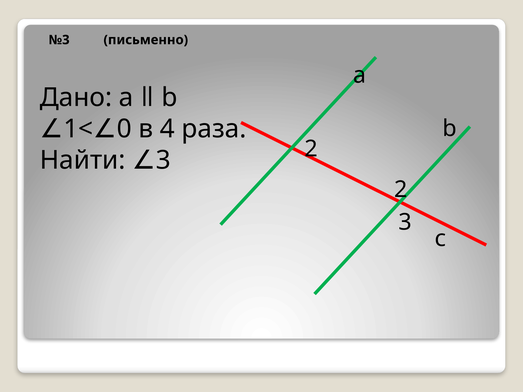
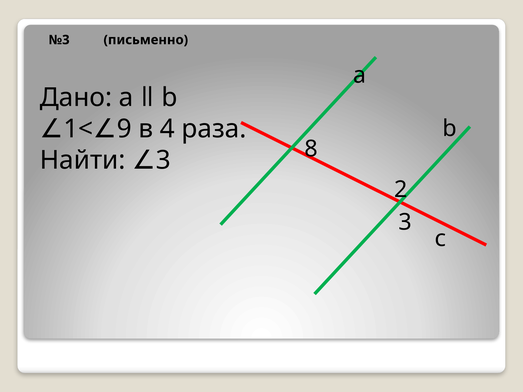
0: 0 -> 9 (124, 129)
2: 2 -> 8 (311, 149)
